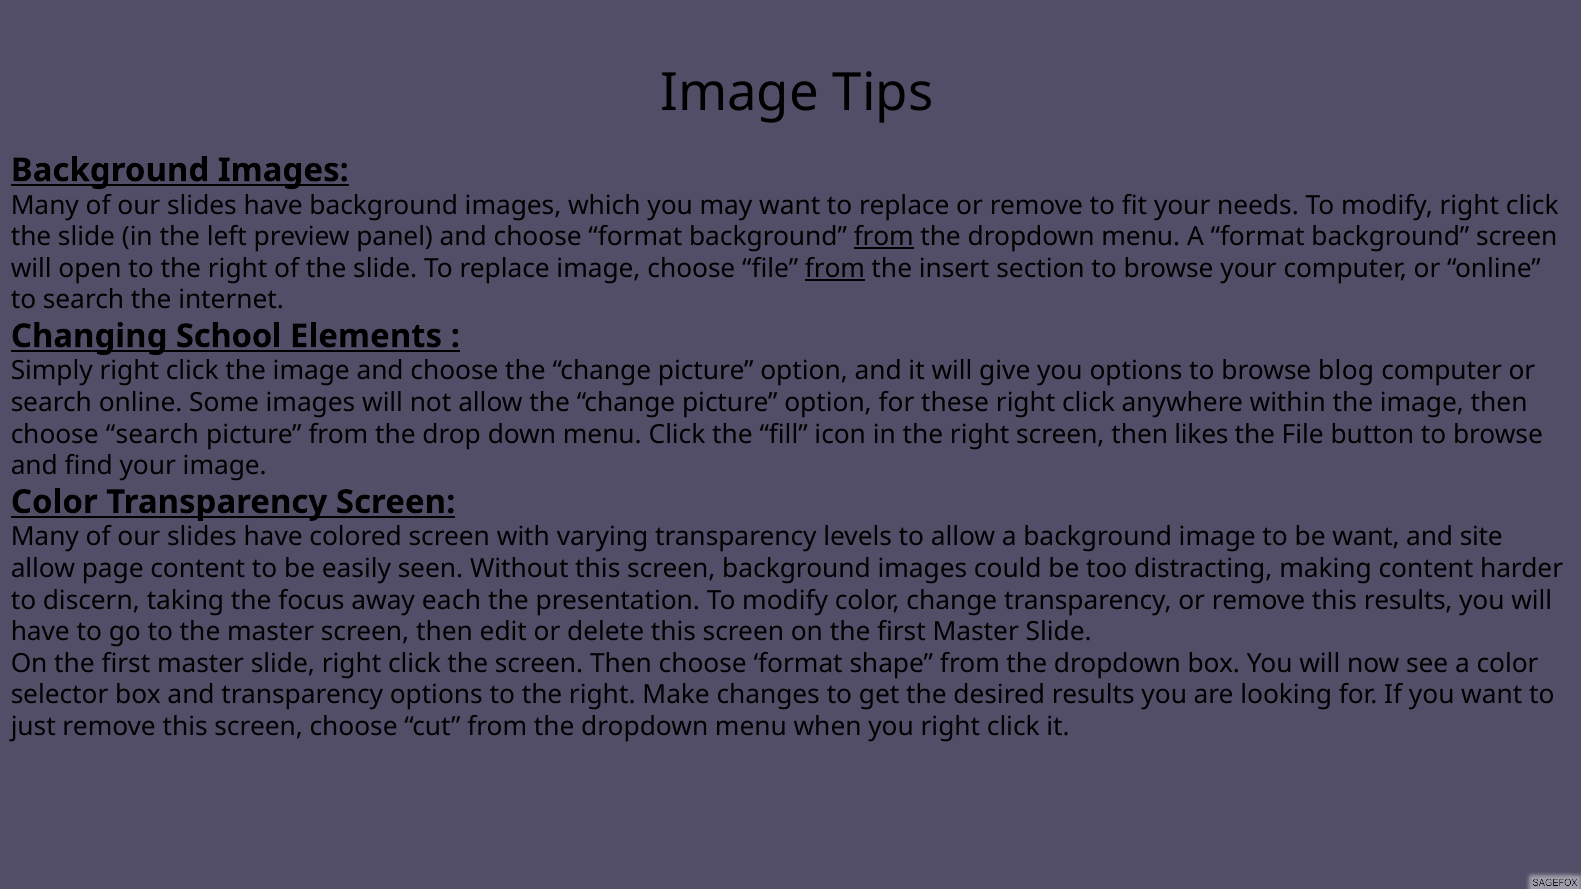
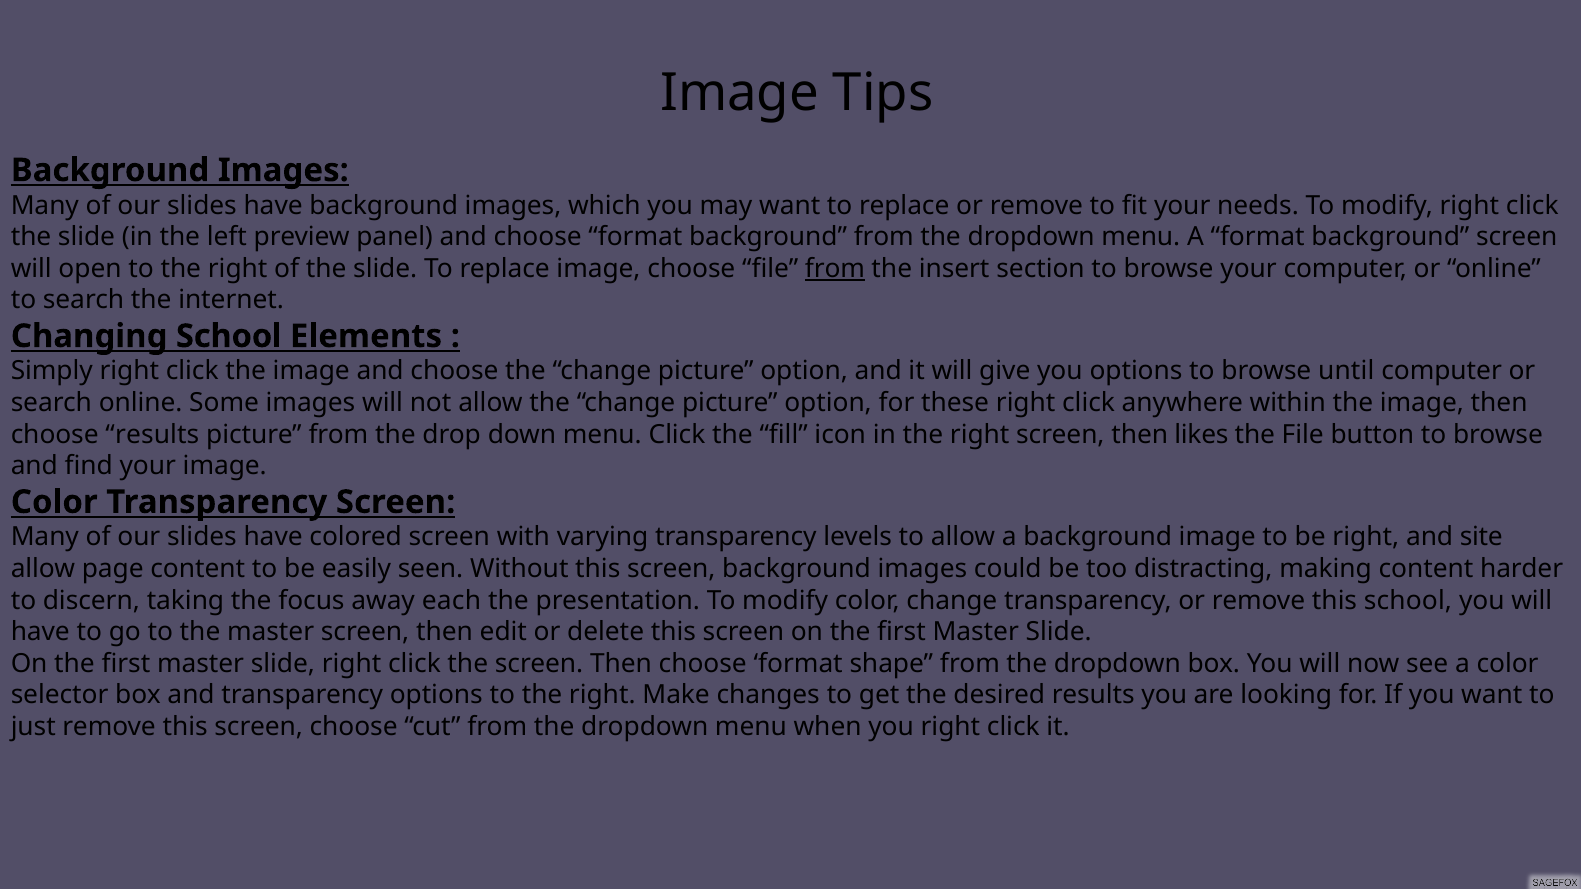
from underline: present -> none (884, 237)
blog: blog -> until (1346, 371)
choose search: search -> results (152, 435)
be want: want -> right (1366, 537)
this results: results -> school (1408, 601)
